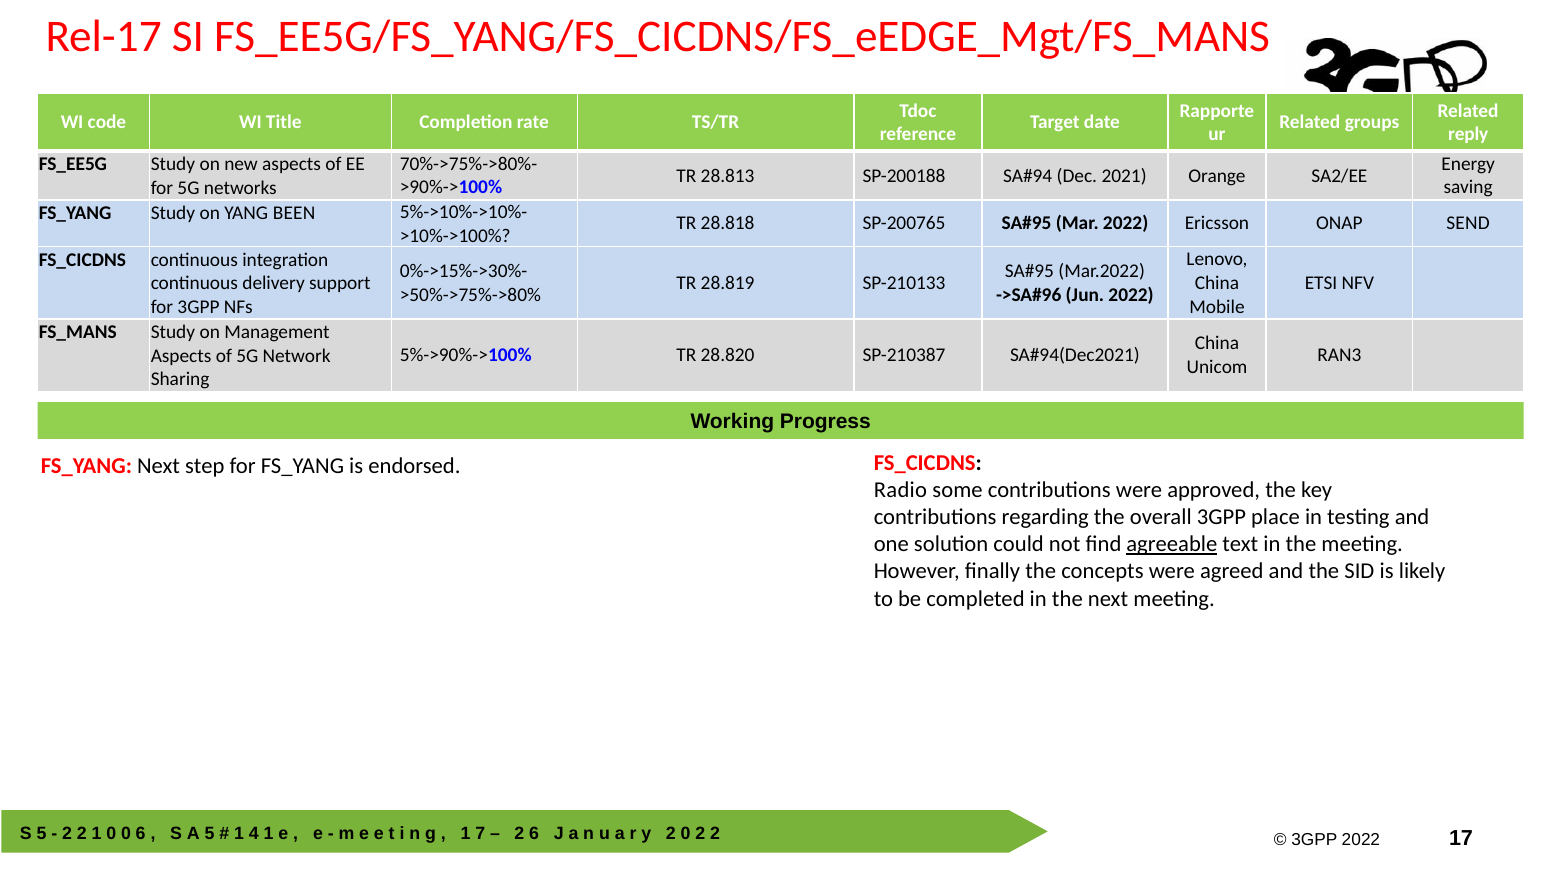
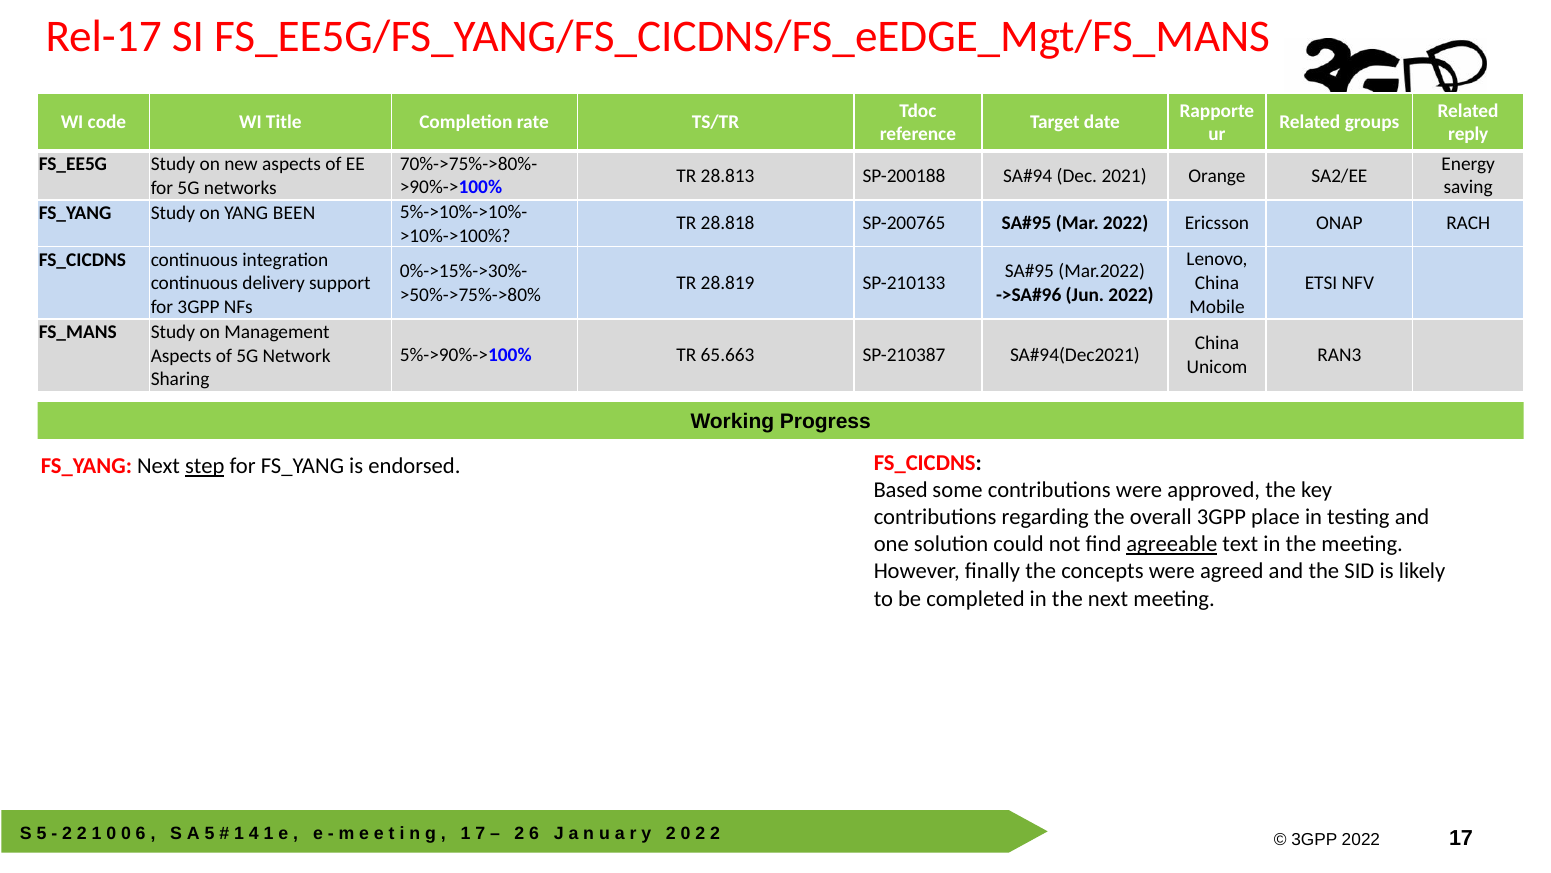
SEND: SEND -> RACH (1468, 223)
28.820: 28.820 -> 65.663 (728, 355)
step underline: none -> present (205, 466)
Radio: Radio -> Based (901, 490)
